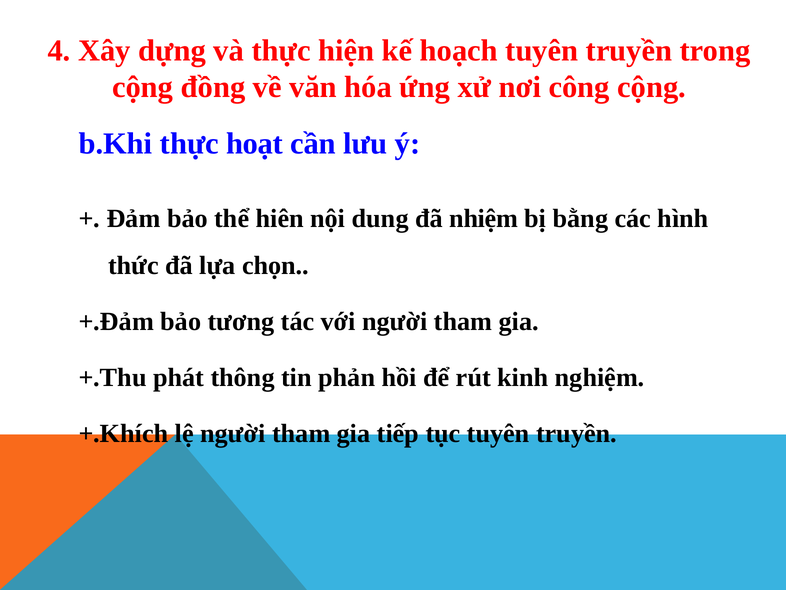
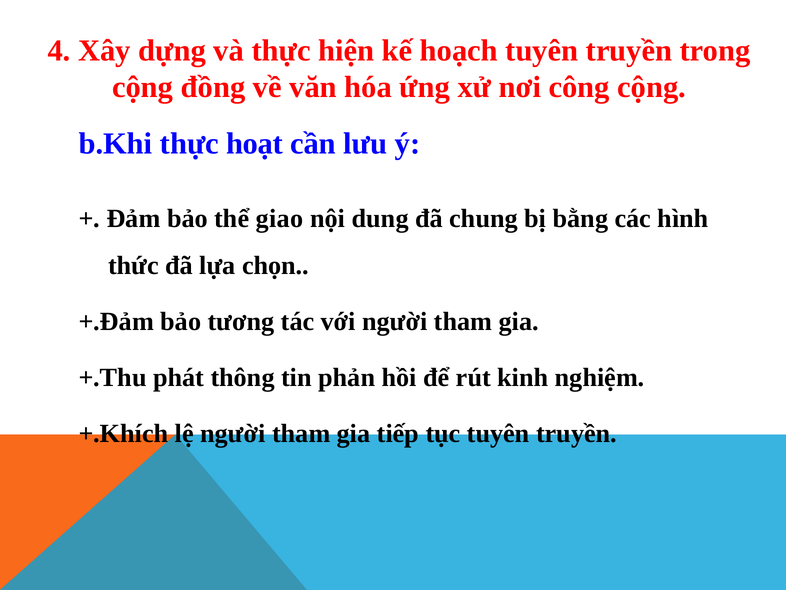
hiên: hiên -> giao (280, 218)
nhiệm: nhiệm -> chung (484, 218)
